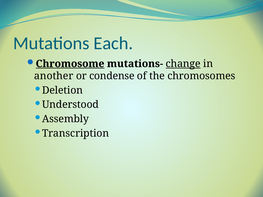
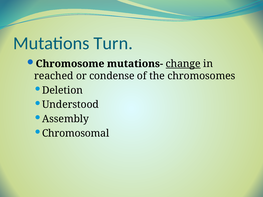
Each: Each -> Turn (113, 43)
Chromosome underline: present -> none (70, 64)
another: another -> reached (54, 76)
Transcription: Transcription -> Chromosomal (76, 133)
